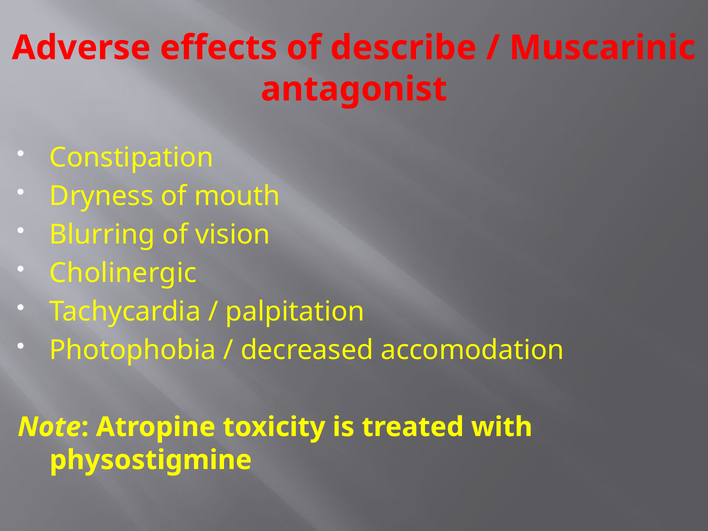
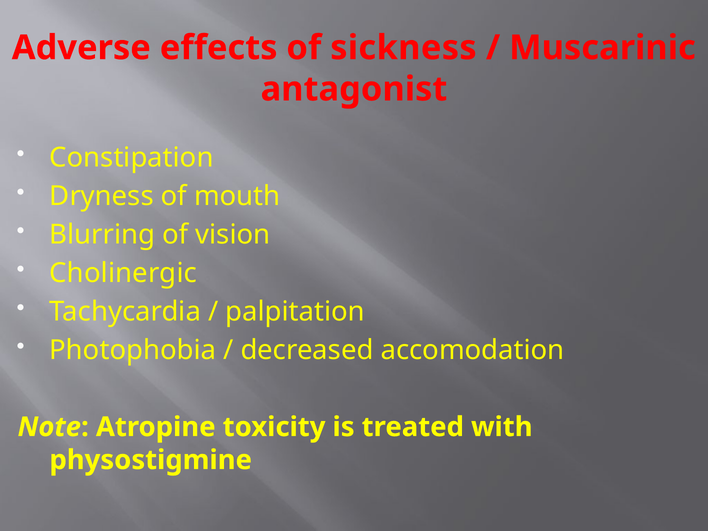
describe: describe -> sickness (403, 48)
